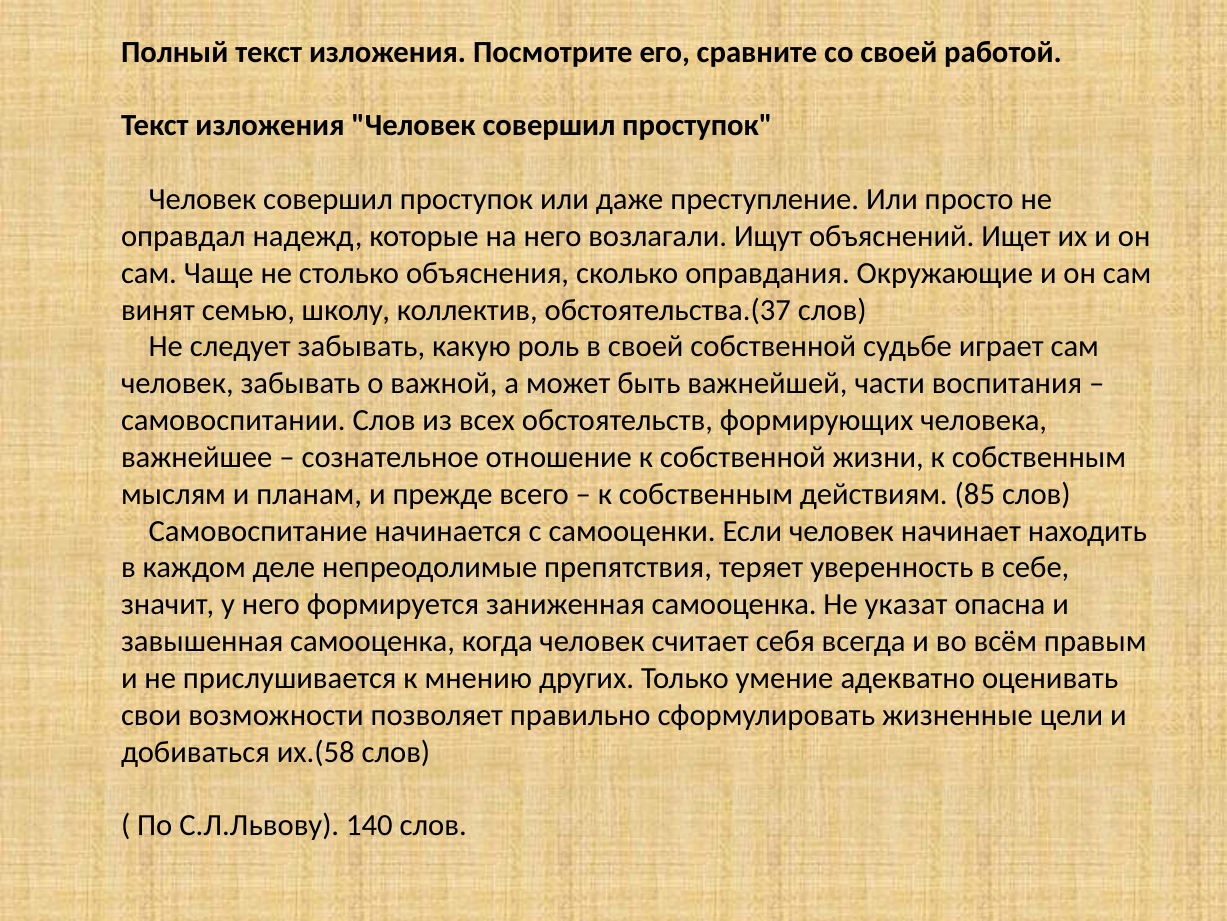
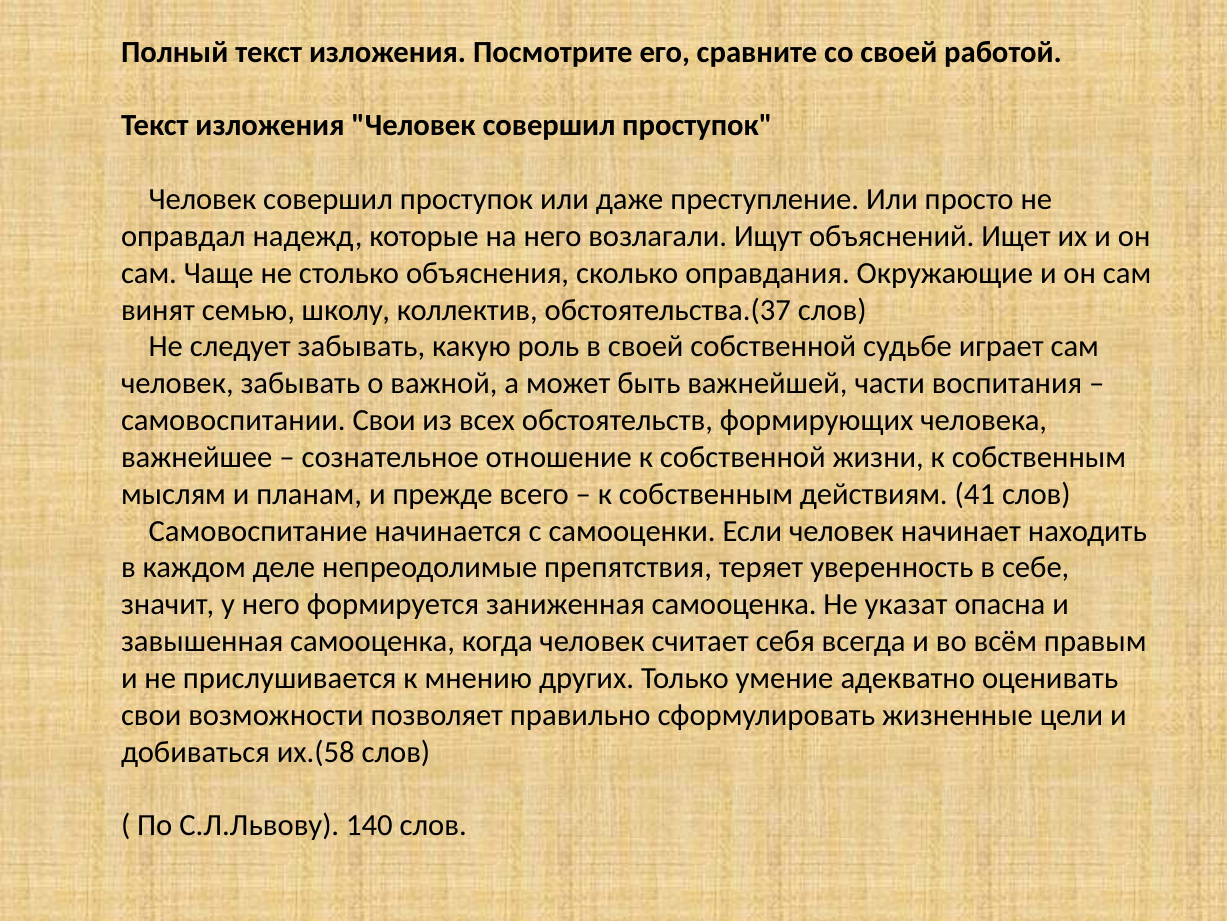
самовоспитании Слов: Слов -> Свои (384, 420)
85: 85 -> 41 (975, 494)
